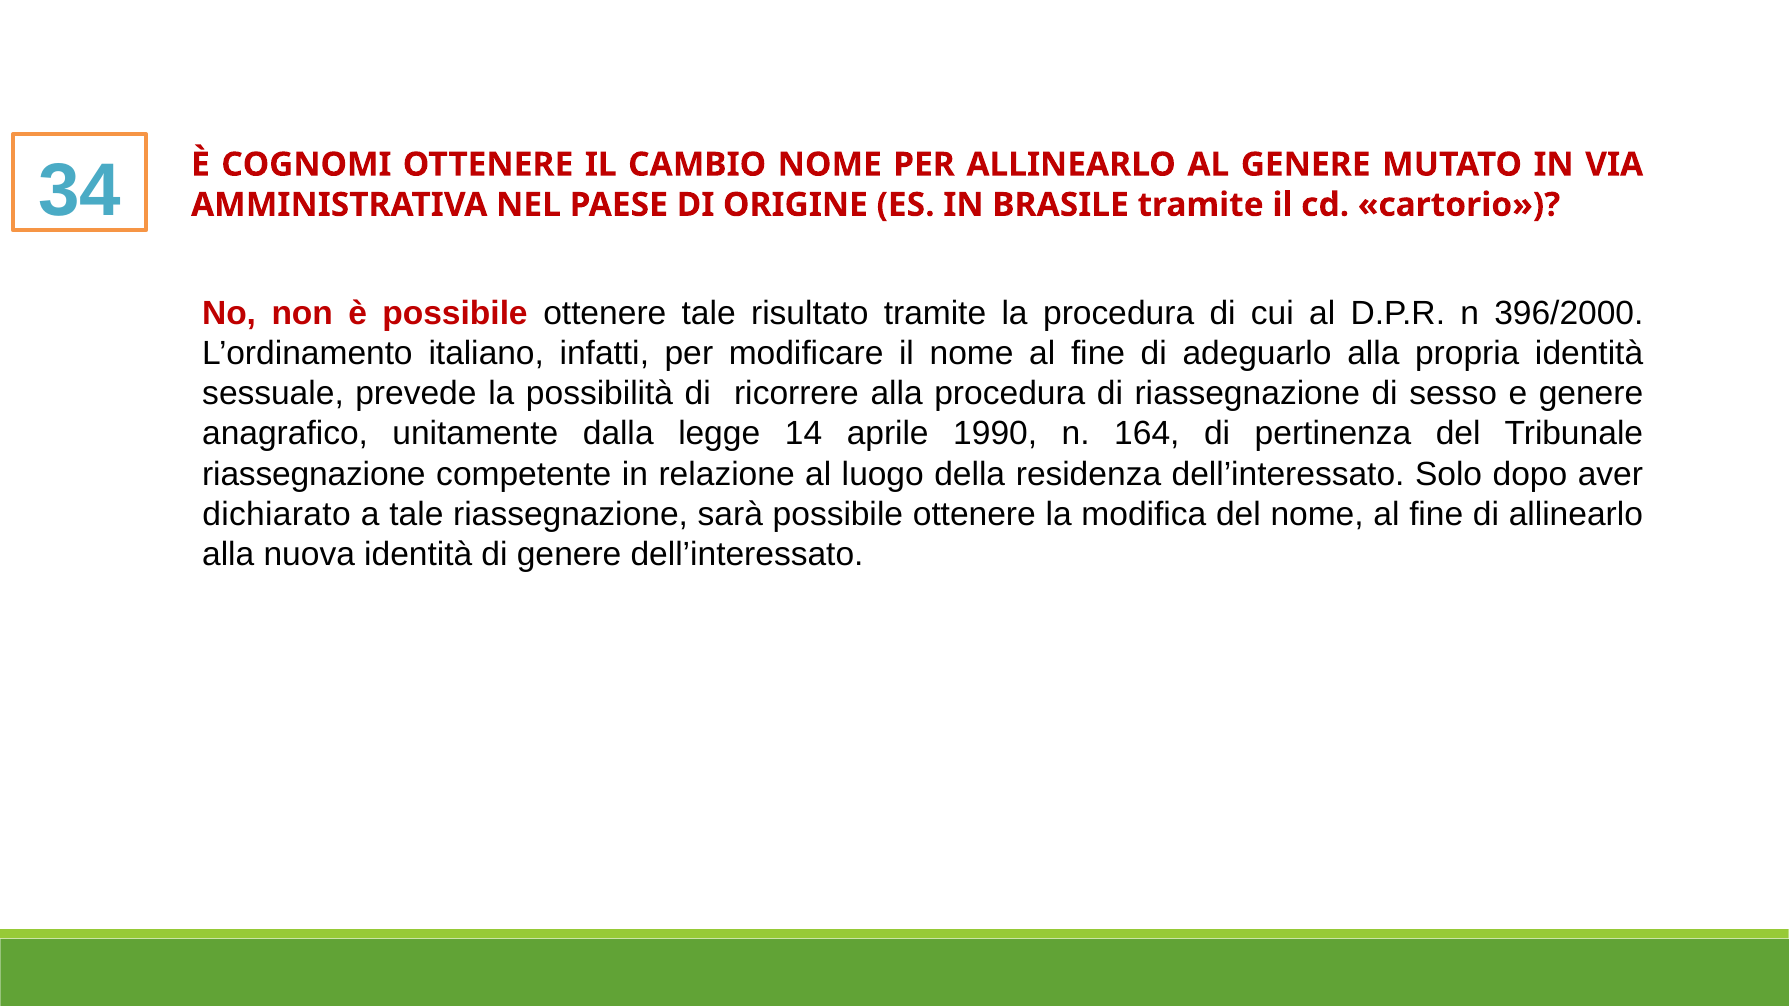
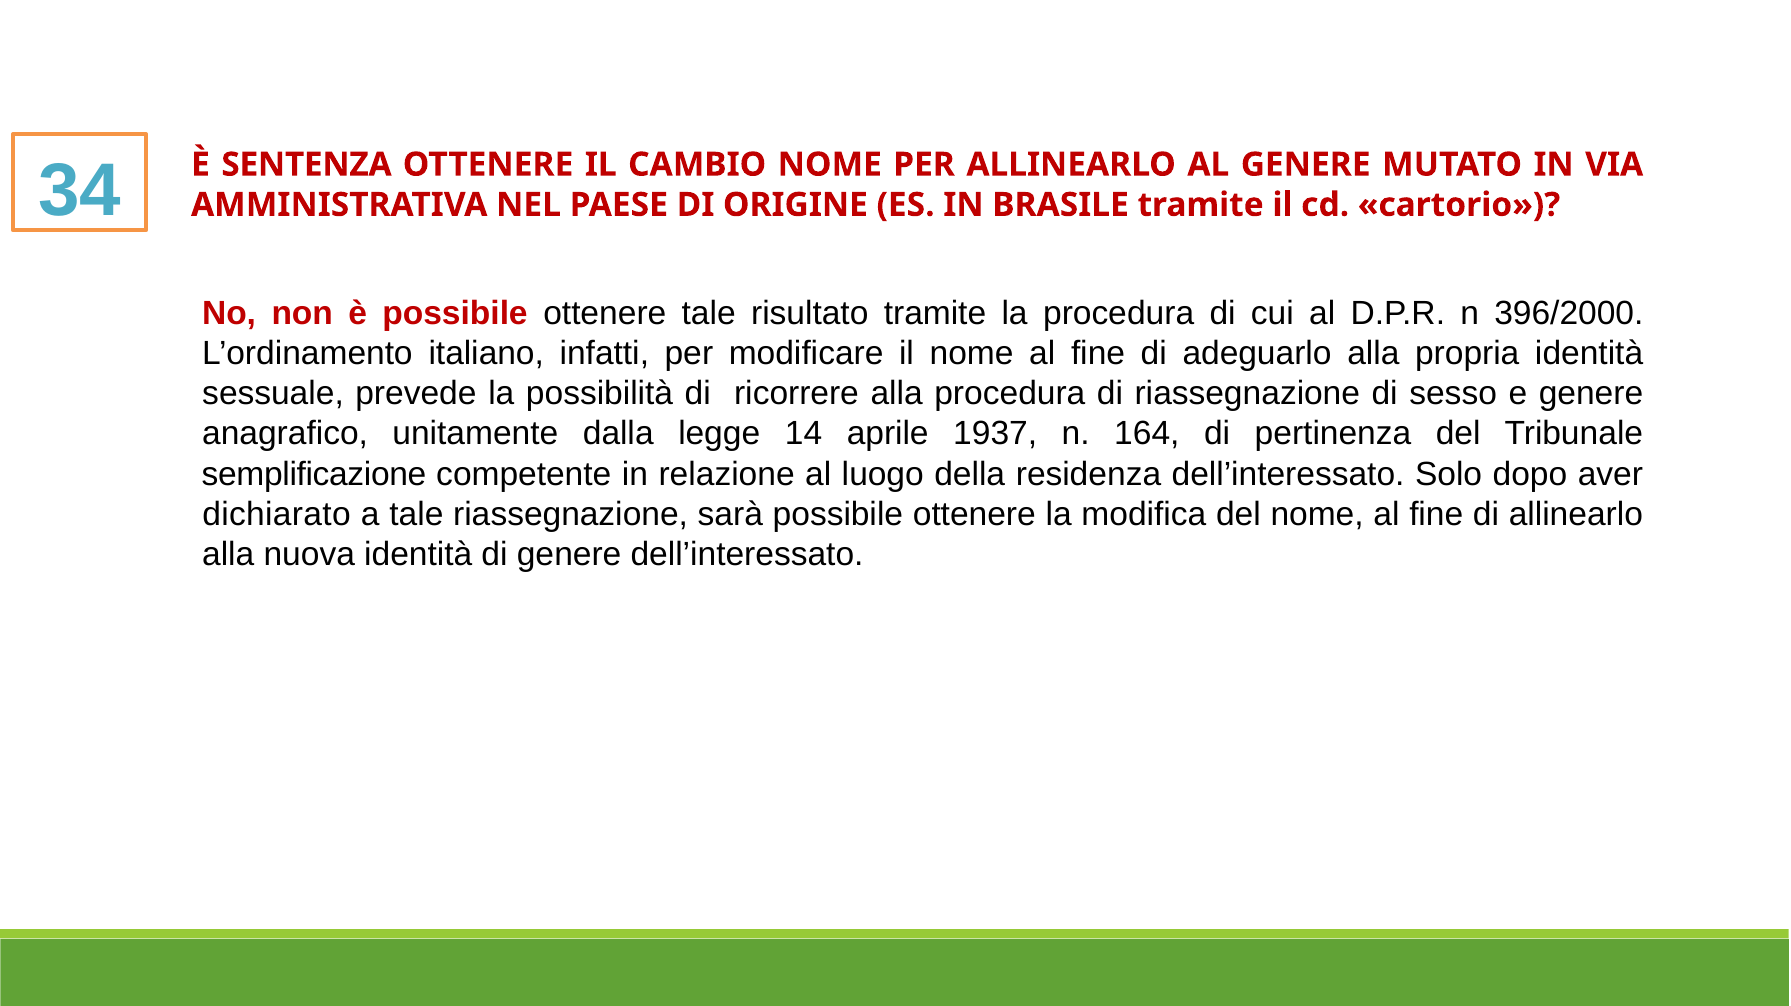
COGNOMI: COGNOMI -> SENTENZA (306, 165)
1990: 1990 -> 1937 (995, 434)
riassegnazione: riassegnazione -> semplificazione (314, 474)
